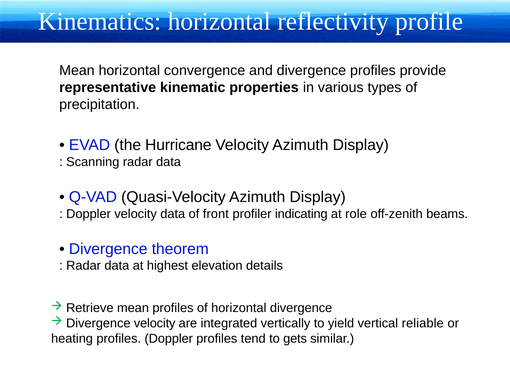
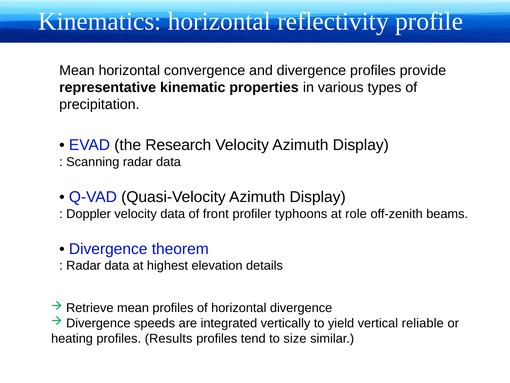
Hurricane: Hurricane -> Research (178, 145)
indicating: indicating -> typhoons (301, 214)
Divergence velocity: velocity -> speeds (155, 323)
profiles Doppler: Doppler -> Results (169, 338)
gets: gets -> size (295, 338)
